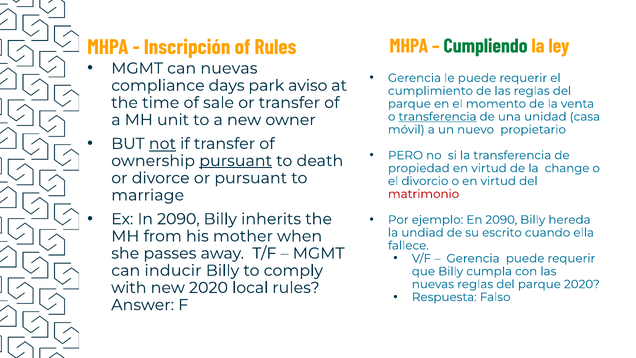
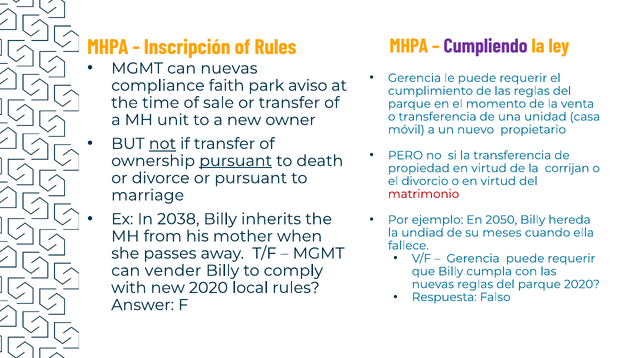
Cumpliendo colour: green -> purple (486, 46)
days: days -> faith (227, 85)
transferencia underline: present -> none (438, 117)
change: change -> corrijan (567, 168)
In 2090: 2090 -> 2038 (178, 219)
En 2090: 2090 -> 2050 (501, 220)
escrito: escrito -> meses (502, 232)
inducir: inducir -> vender (173, 270)
